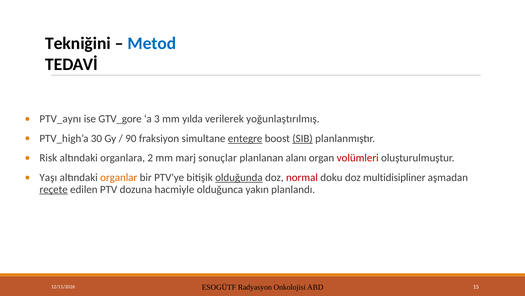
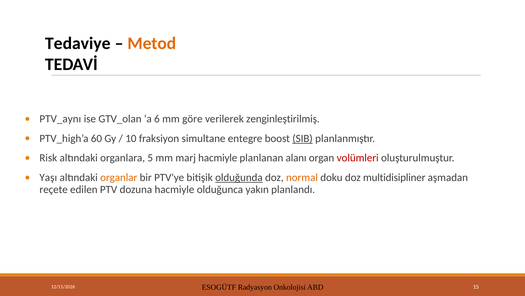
Tekniğini: Tekniğini -> Tedaviye (78, 43)
Metod colour: blue -> orange (152, 43)
GTV_gore: GTV_gore -> GTV_olan (120, 119)
3: 3 -> 6 (157, 119)
yılda: yılda -> göre (192, 119)
yoğunlaştırılmış: yoğunlaştırılmış -> zenginleştirilmiş (283, 119)
30: 30 -> 60 (96, 138)
90: 90 -> 10 (131, 138)
entegre underline: present -> none (245, 138)
2: 2 -> 5 (150, 158)
marj sonuçlar: sonuçlar -> hacmiyle (218, 158)
normal colour: red -> orange (302, 177)
reçete underline: present -> none (54, 189)
